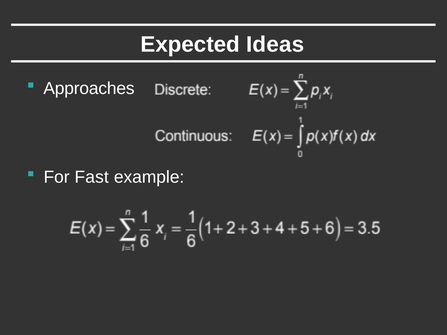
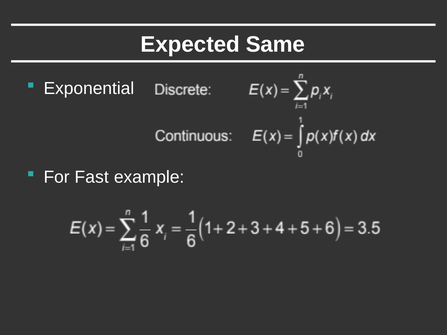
Ideas: Ideas -> Same (275, 44)
Approaches: Approaches -> Exponential (89, 89)
